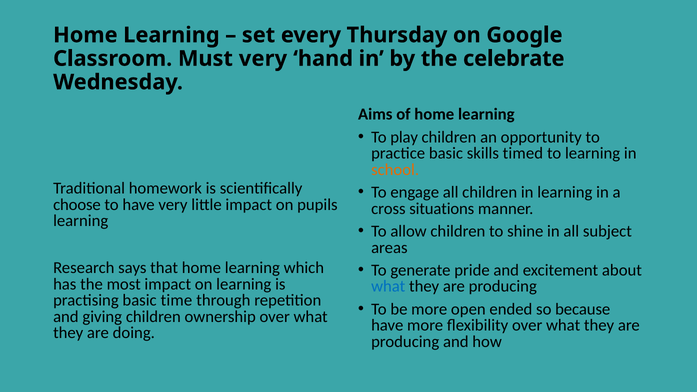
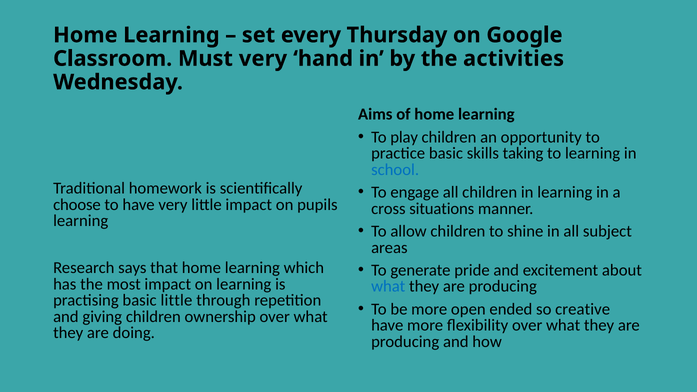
celebrate: celebrate -> activities (514, 59)
timed: timed -> taking (523, 153)
school colour: orange -> blue (395, 170)
basic time: time -> little (176, 300)
because: because -> creative (583, 309)
